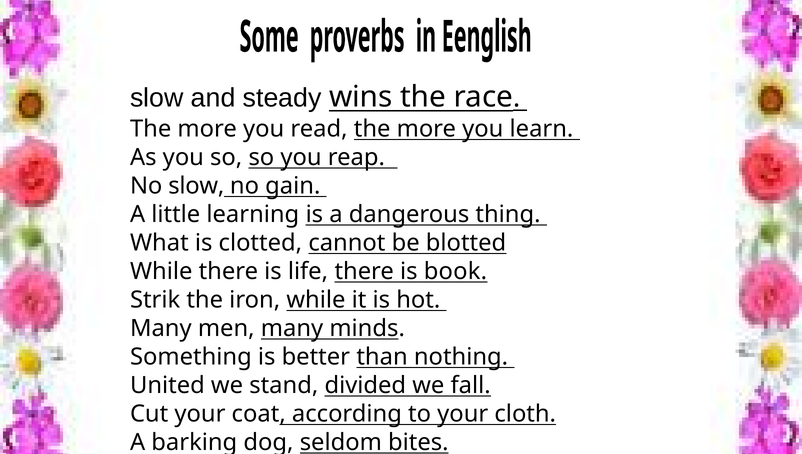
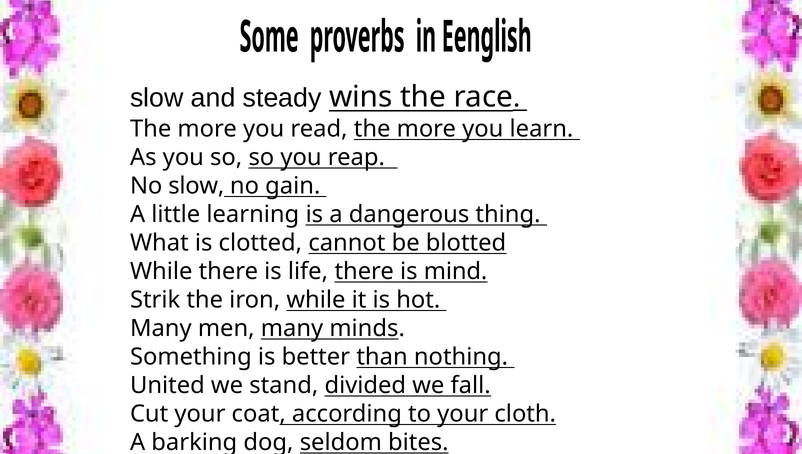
book: book -> mind (456, 272)
